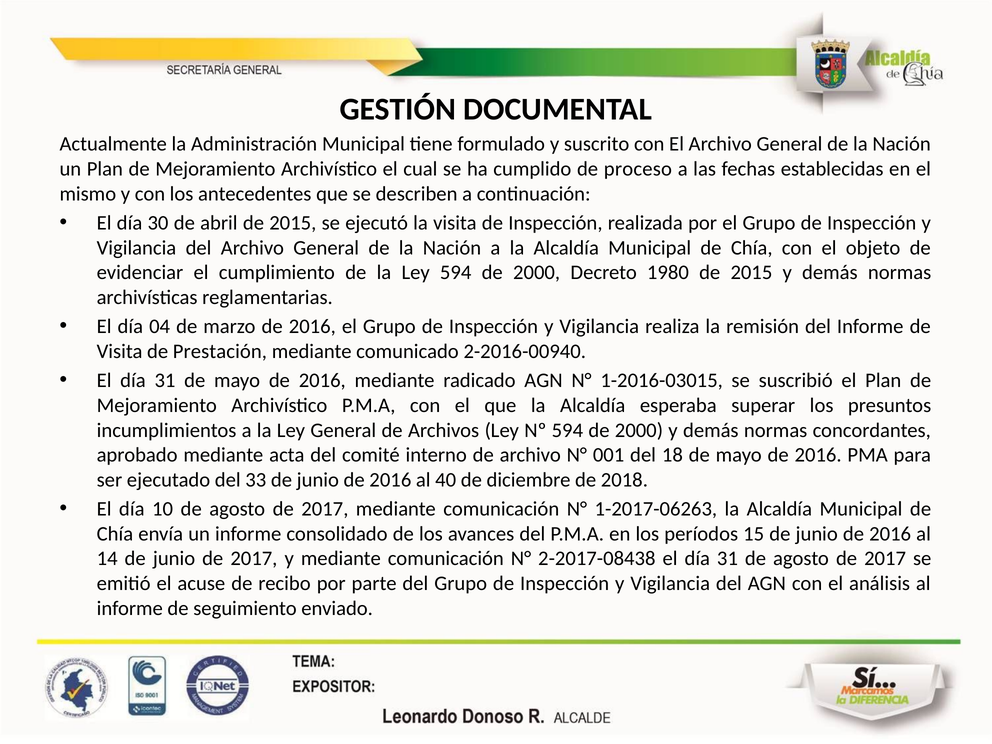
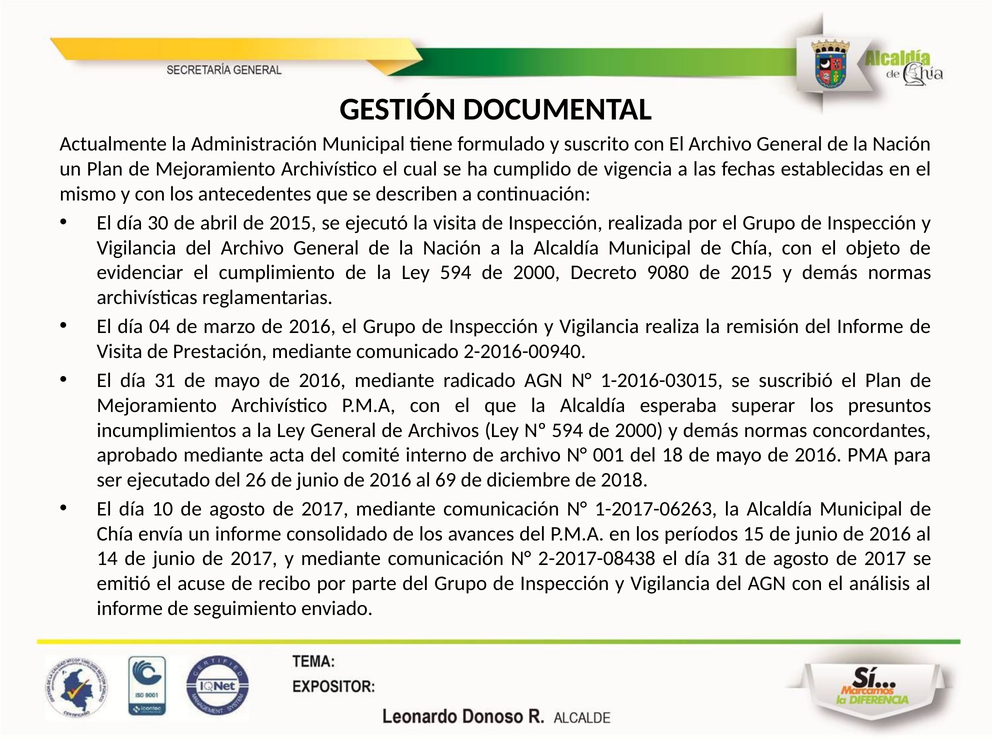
proceso: proceso -> vigencia (638, 169)
1980: 1980 -> 9080 (668, 273)
33: 33 -> 26 (256, 480)
40: 40 -> 69 (446, 480)
